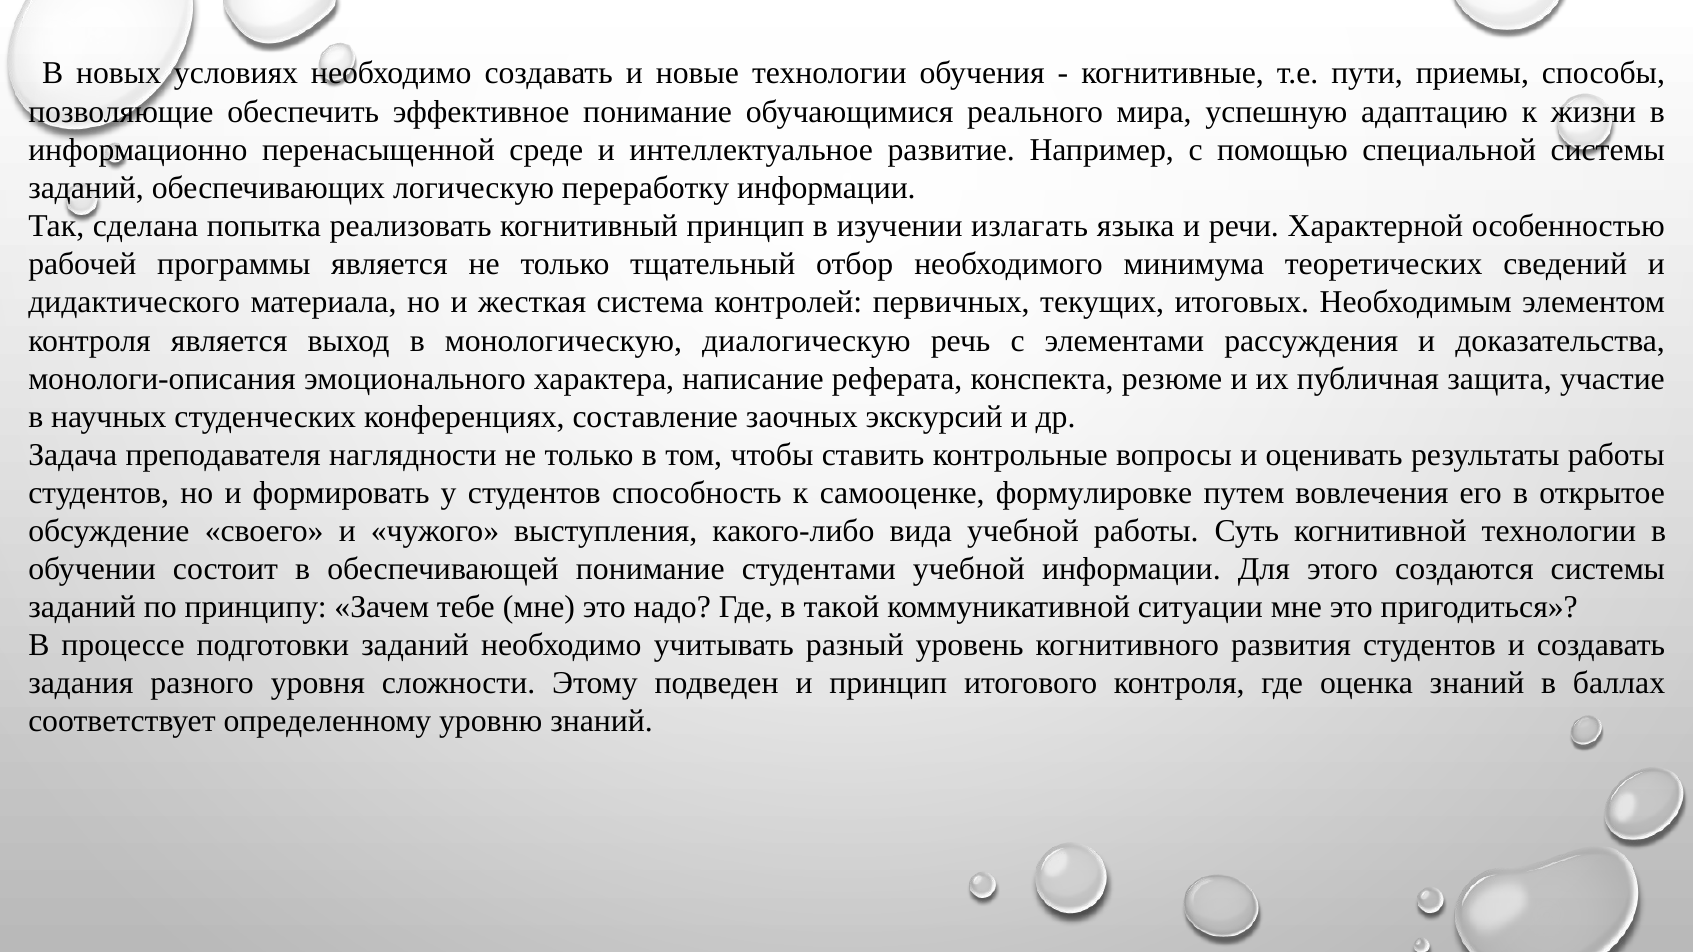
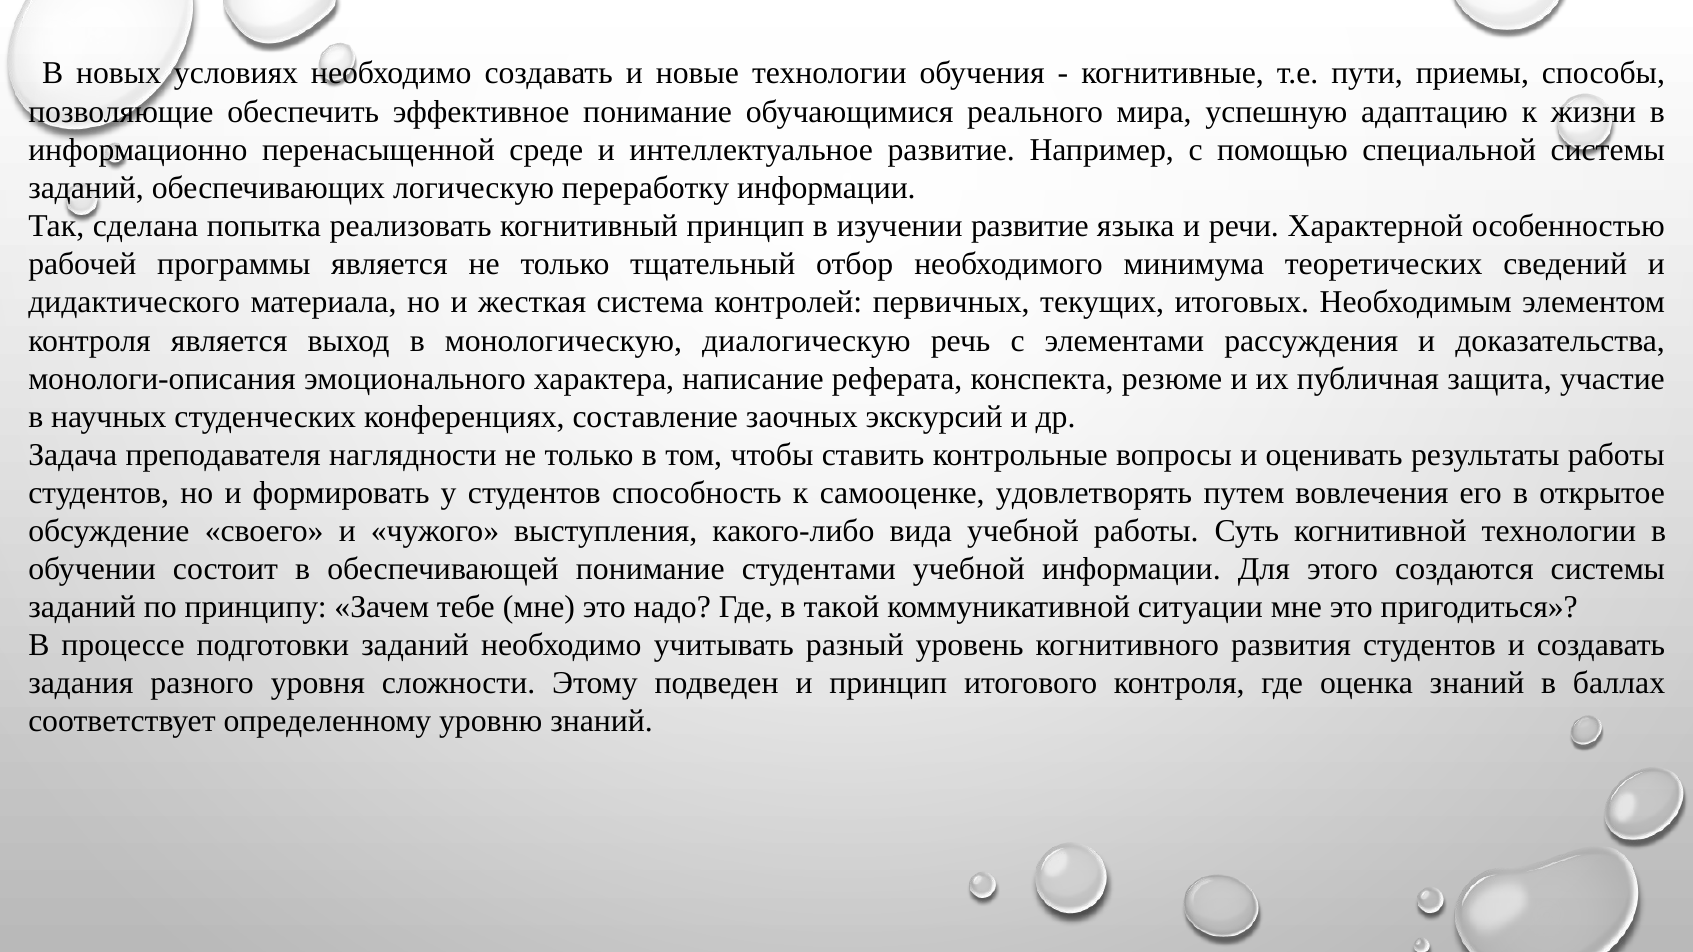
изучении излагать: излагать -> развитие (1030, 226)
формулировке: формулировке -> удовлетворять (1094, 493)
